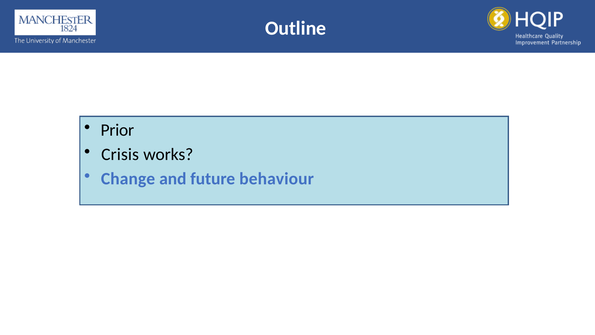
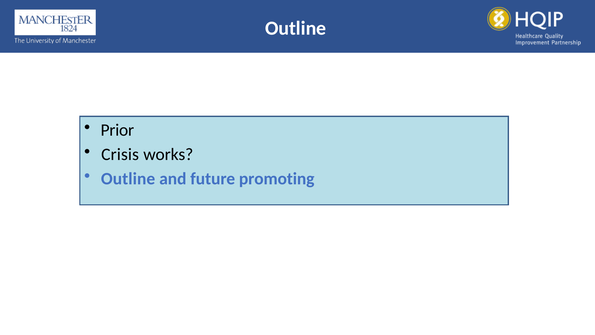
Change: Change -> Outline (128, 179)
behaviour: behaviour -> promoting (277, 179)
